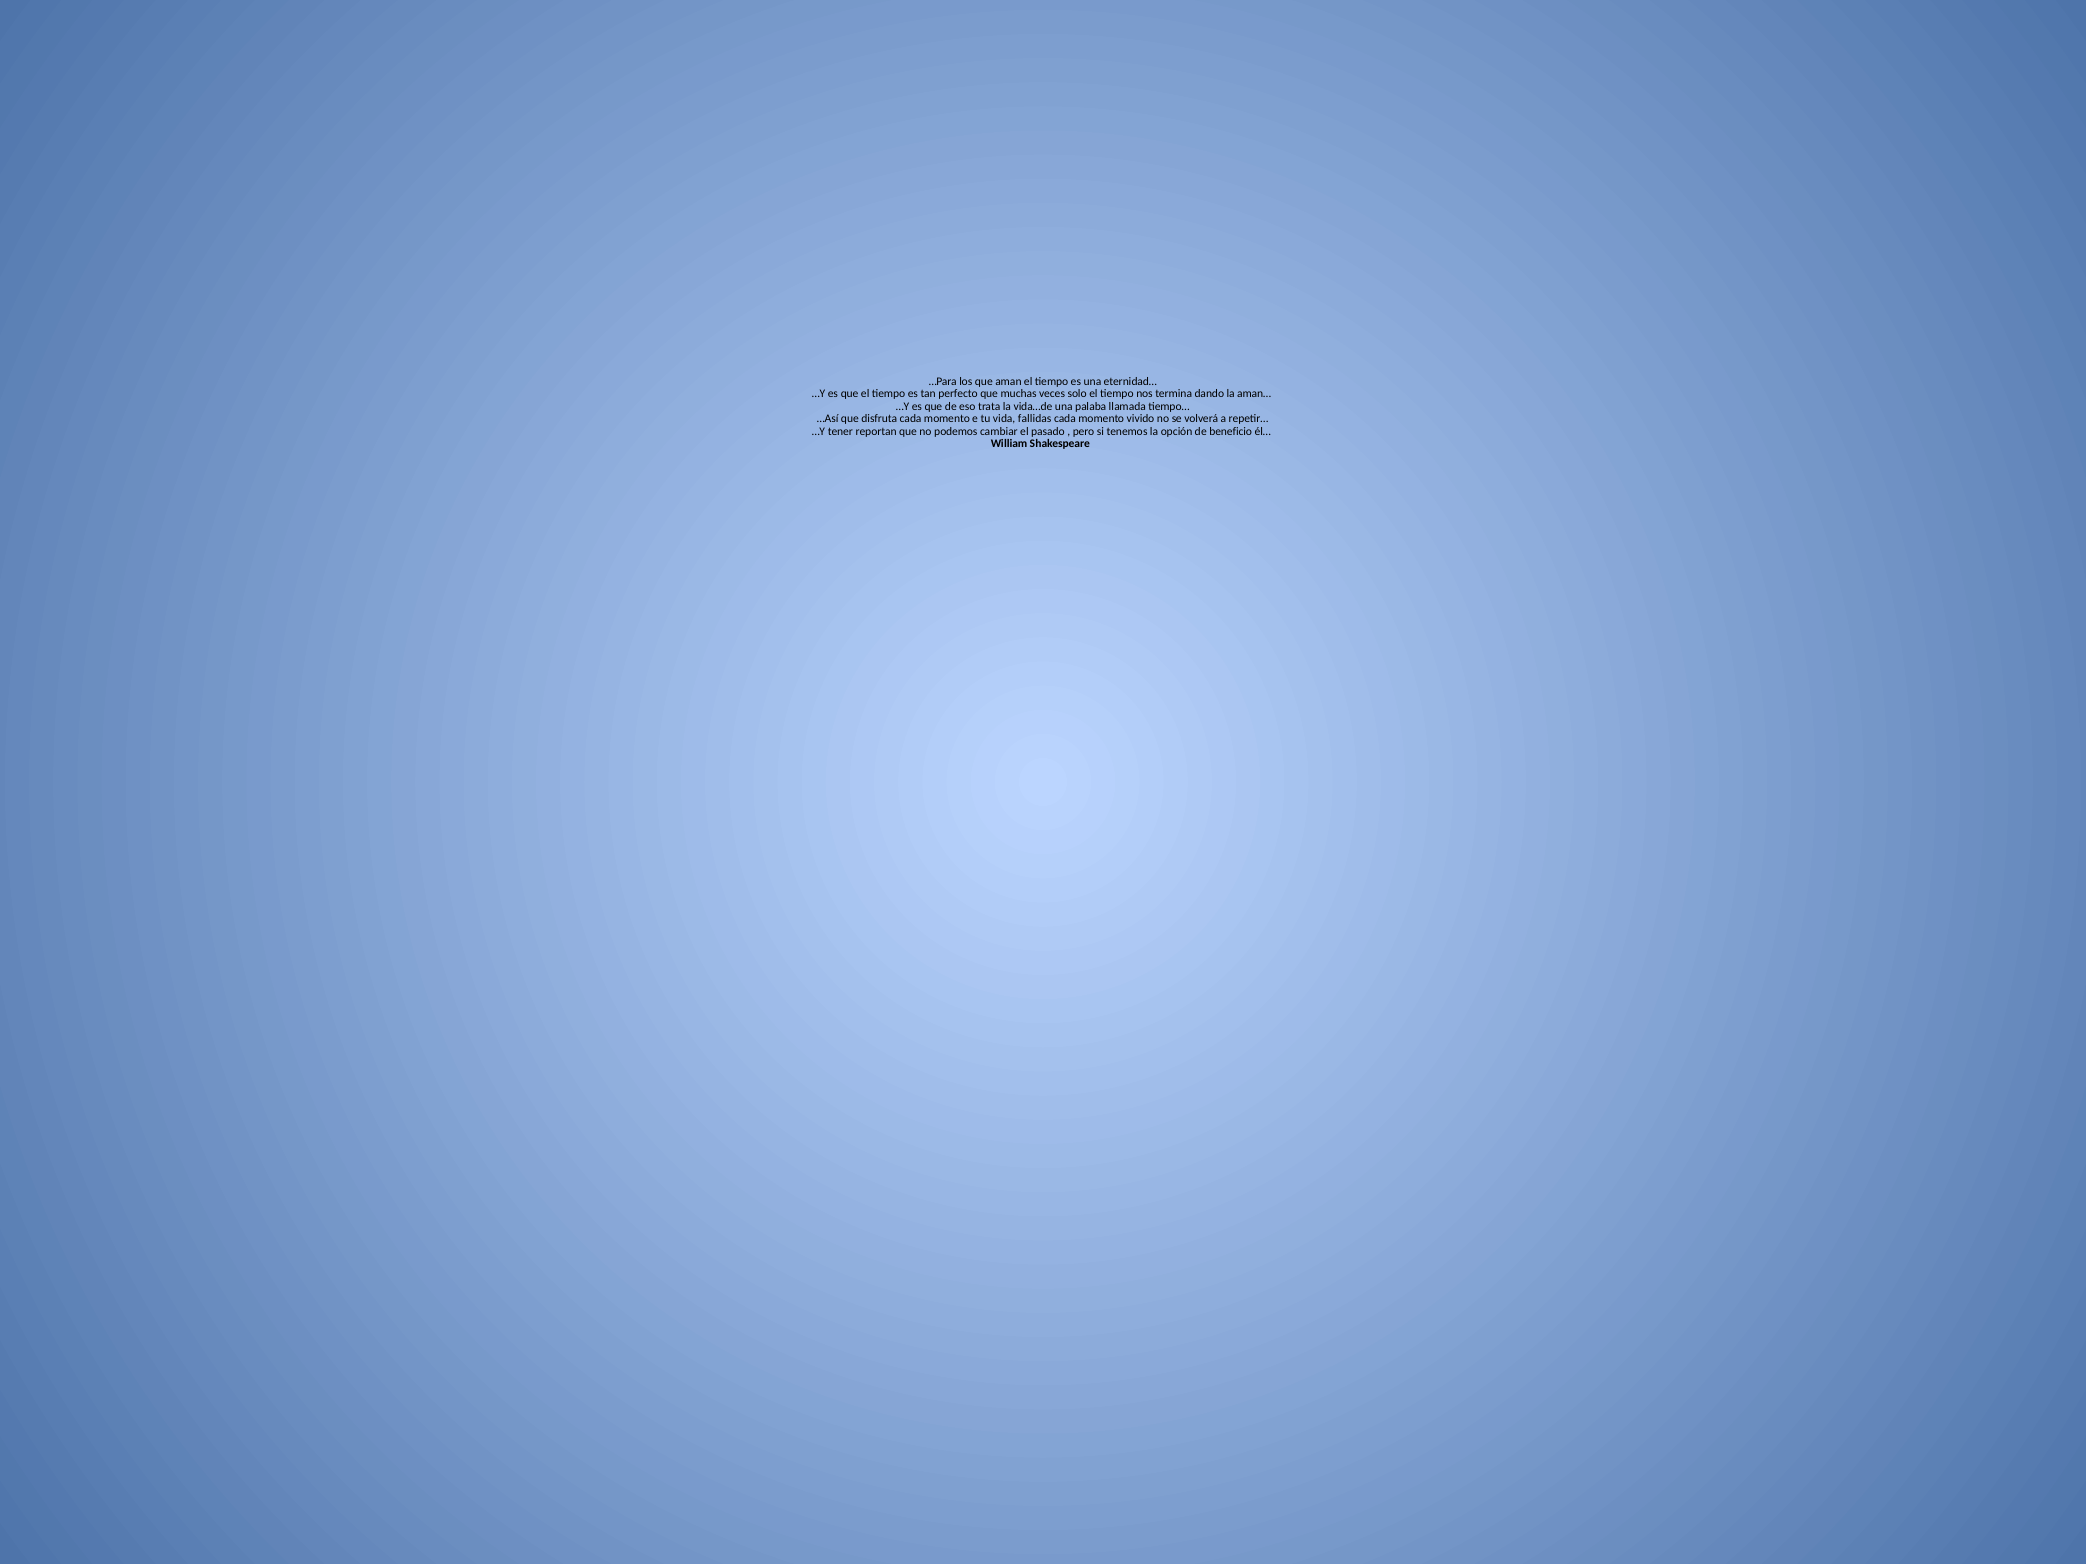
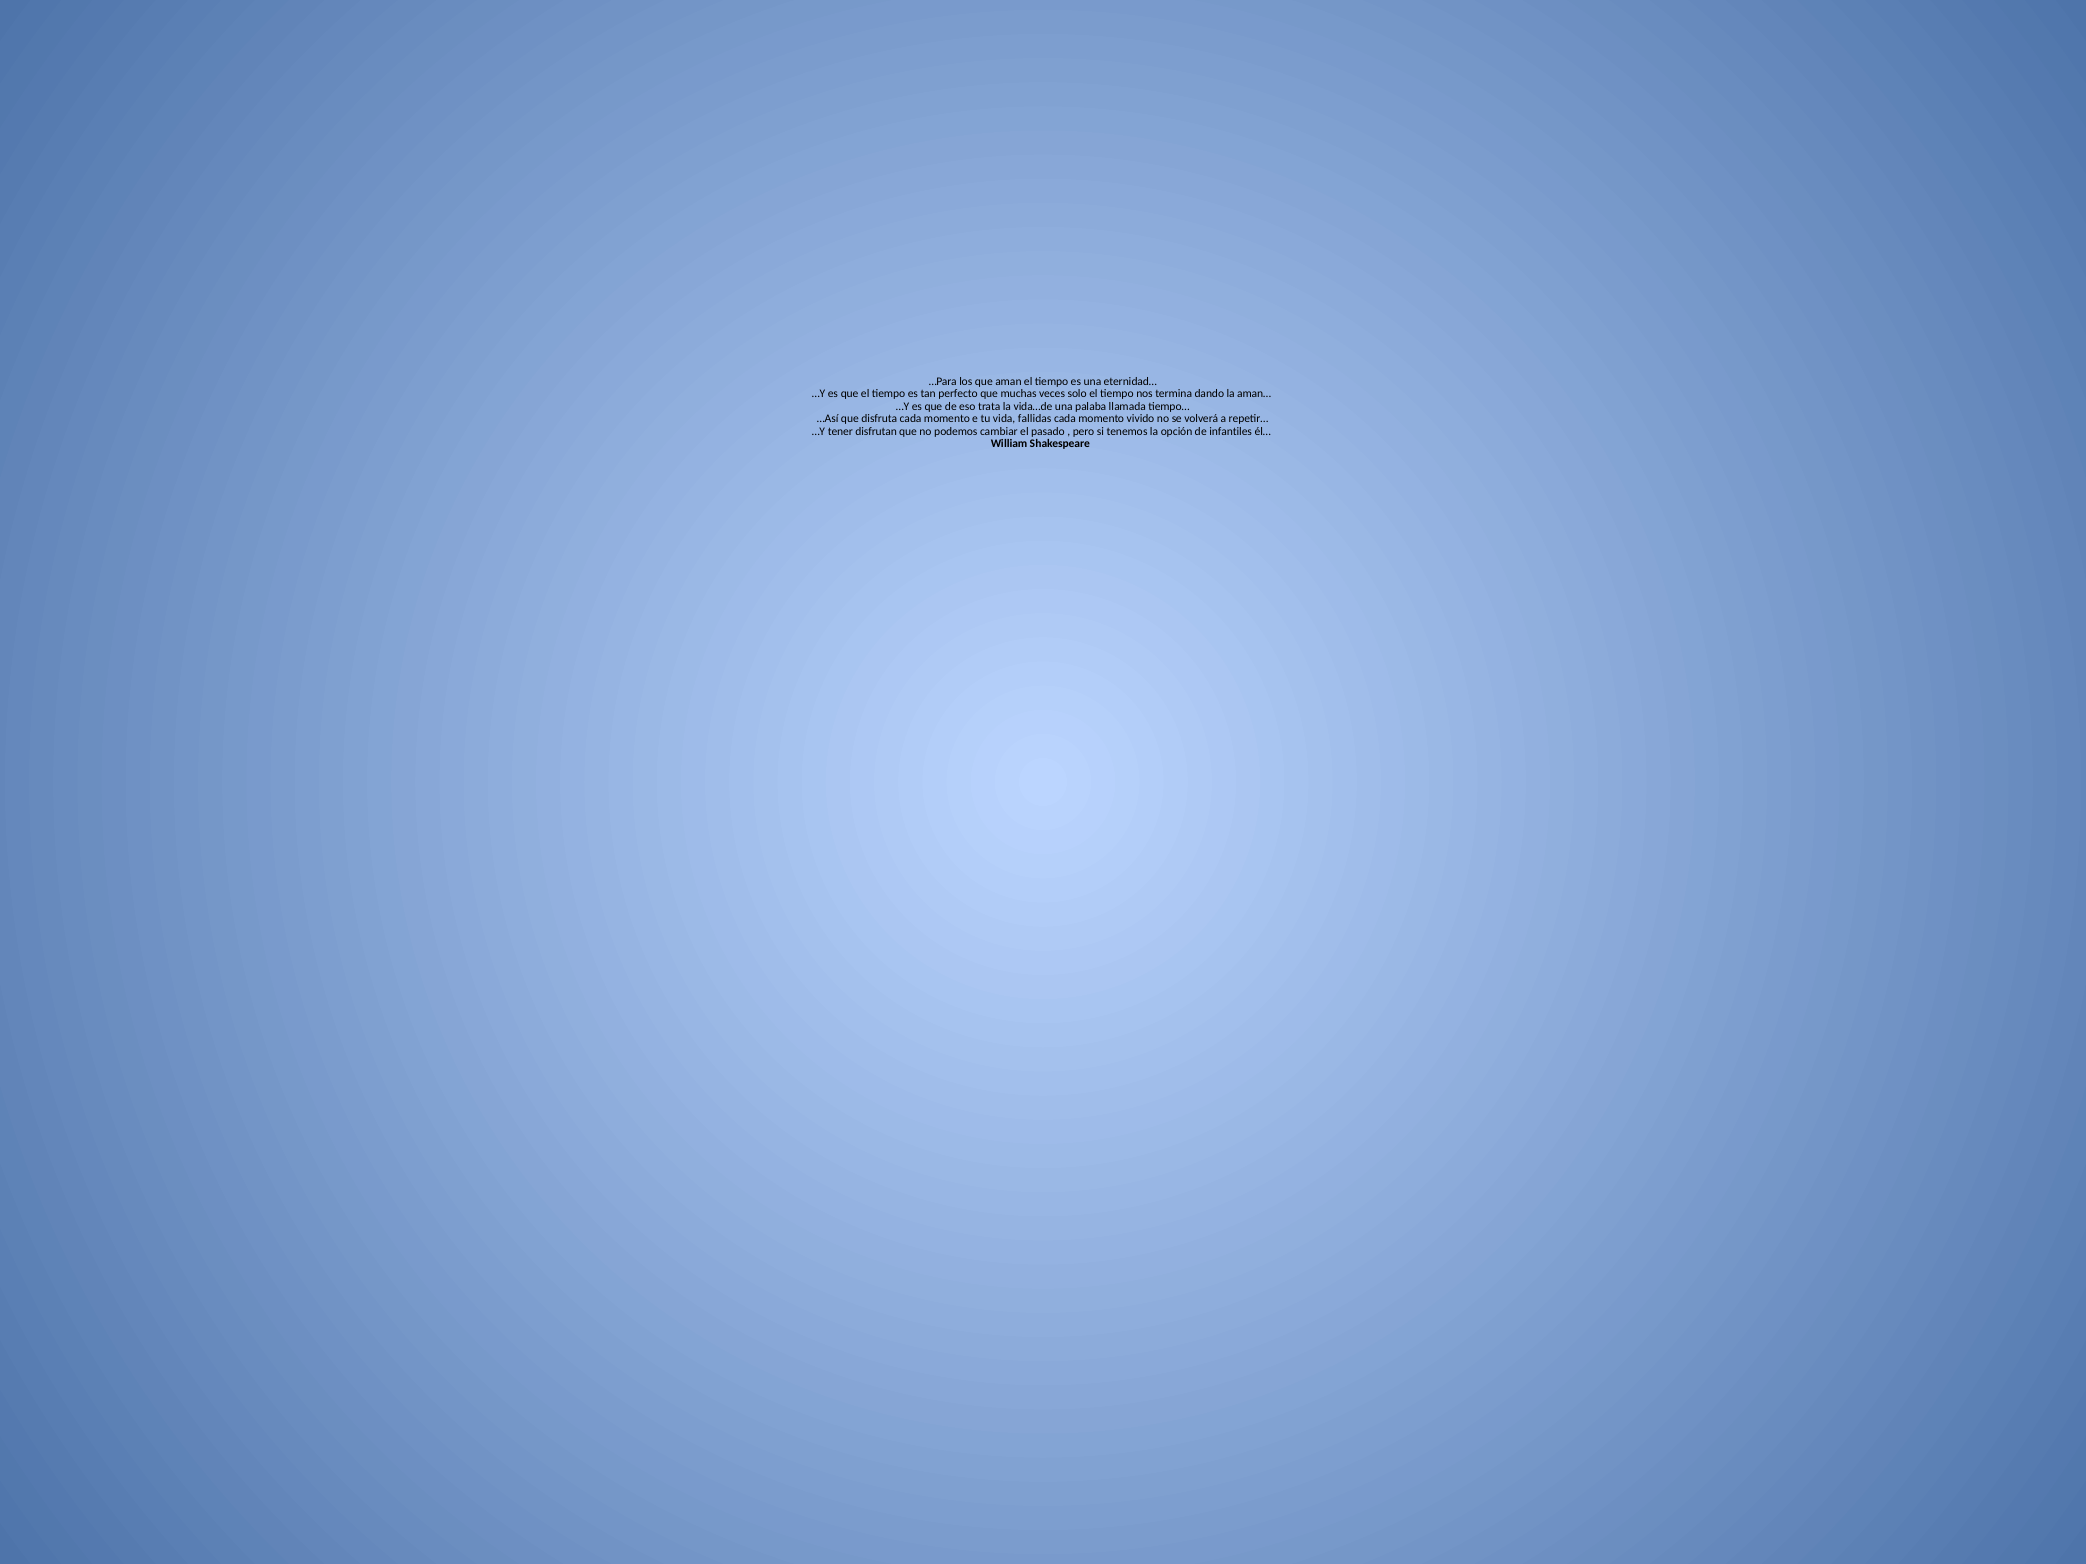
reportan: reportan -> disfrutan (876, 431)
beneficio: beneficio -> infantiles (1231, 431)
